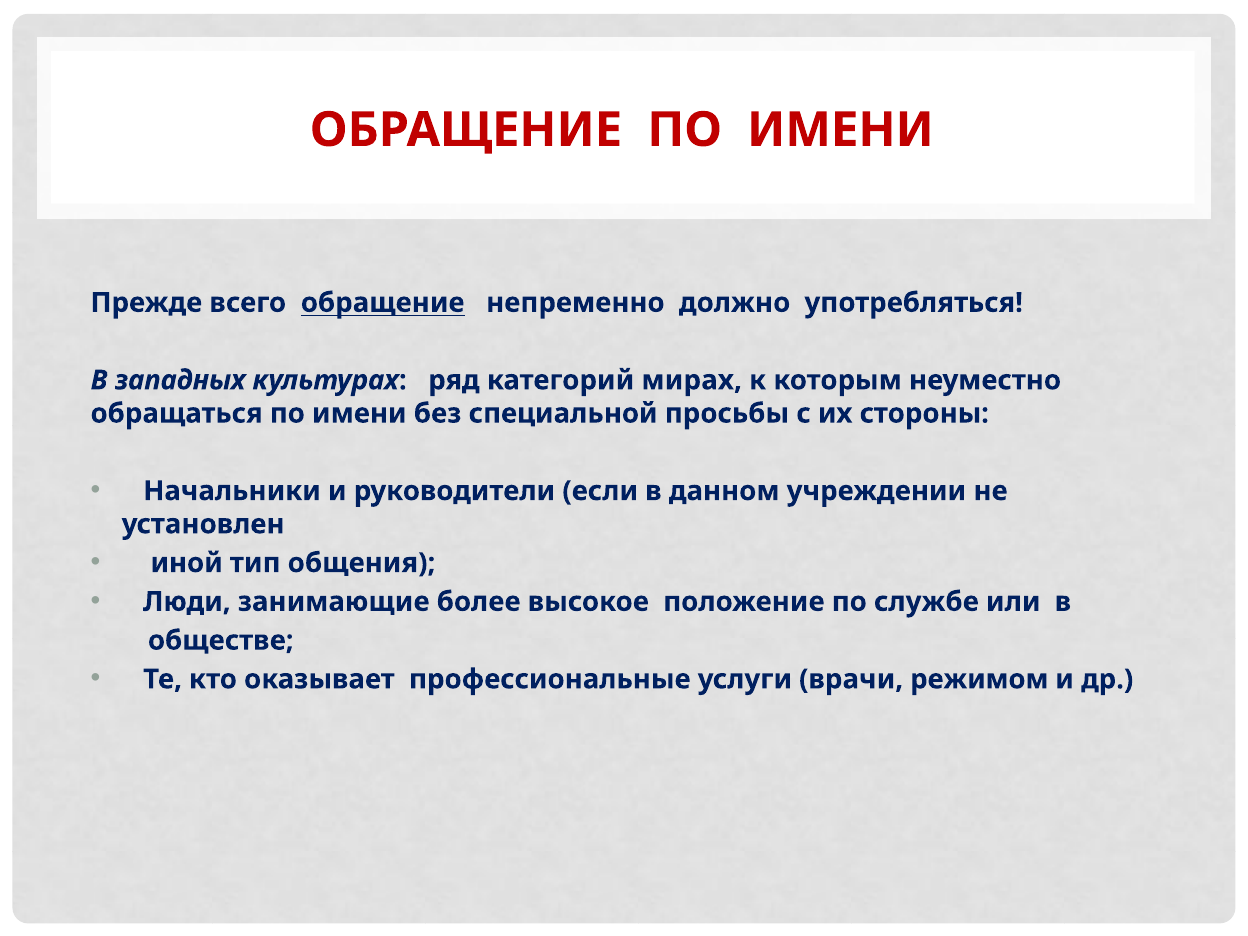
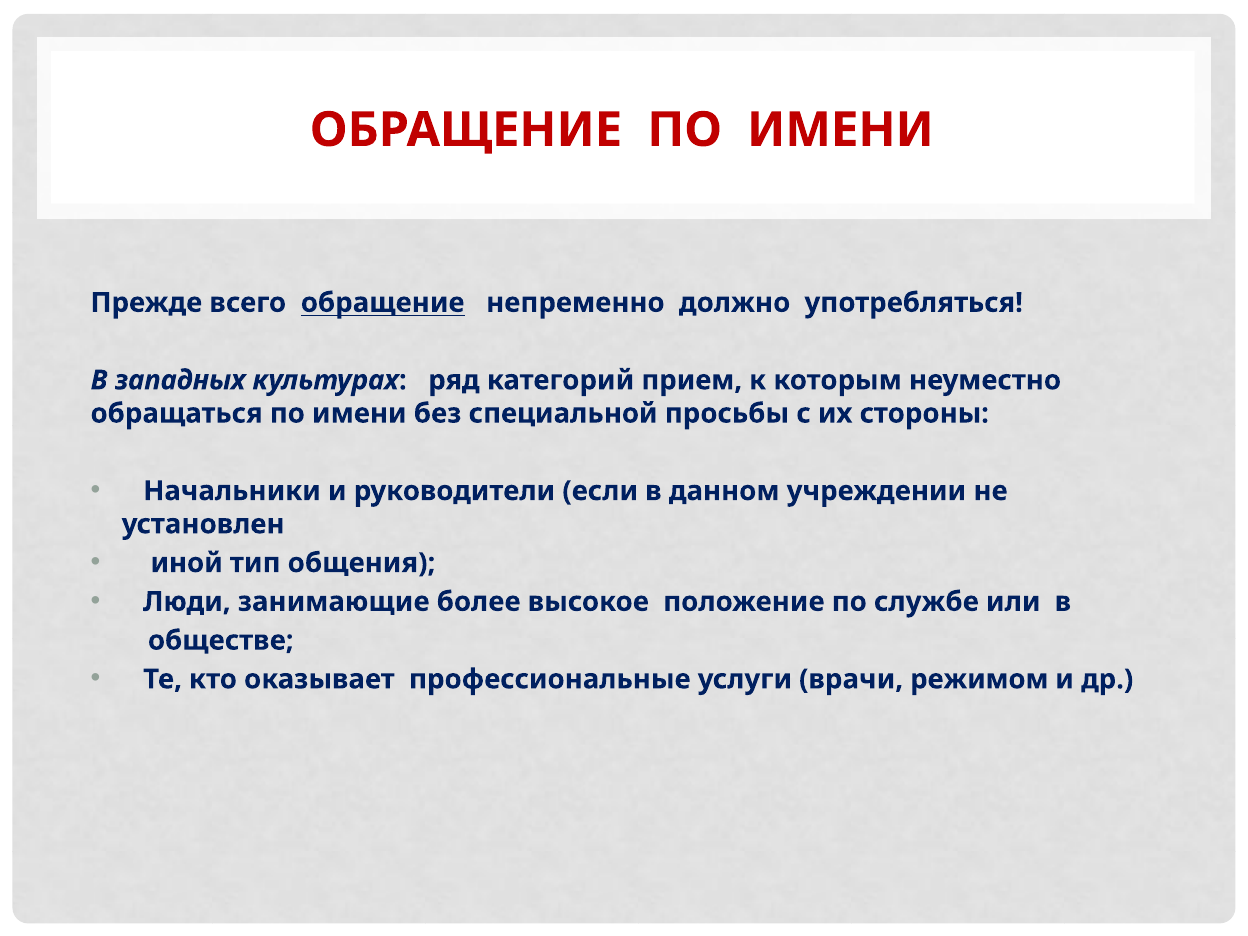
мирах: мирах -> прием (692, 380)
